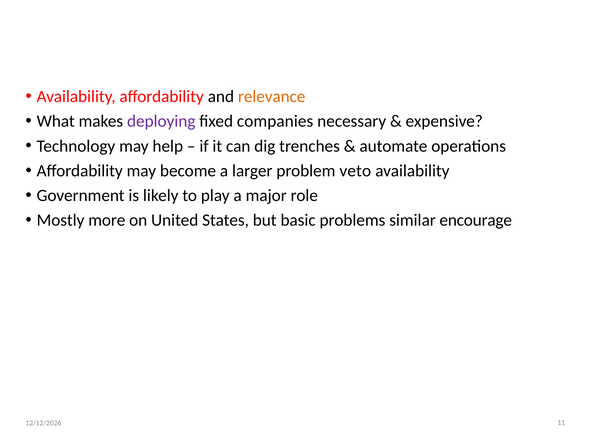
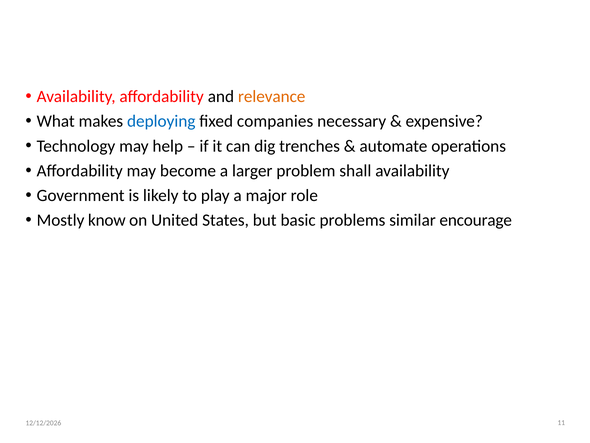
deploying colour: purple -> blue (161, 121)
veto: veto -> shall (355, 171)
more: more -> know (107, 220)
